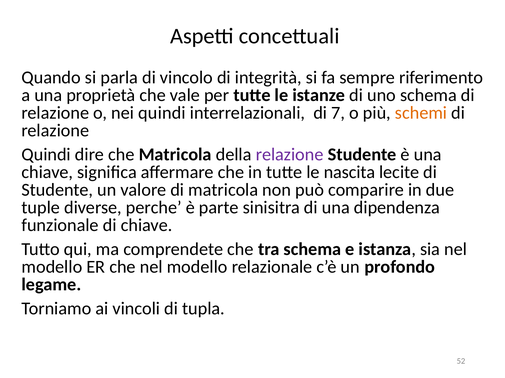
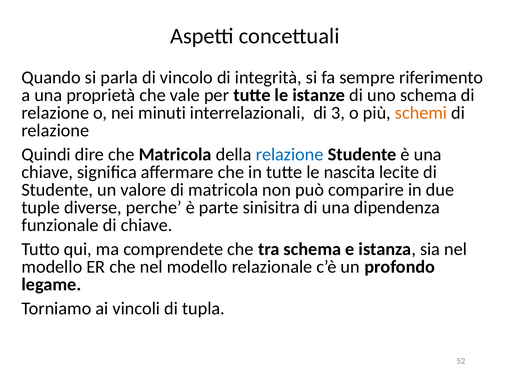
nei quindi: quindi -> minuti (162, 113)
7: 7 -> 3 (338, 113)
relazione colour: purple -> blue (290, 155)
